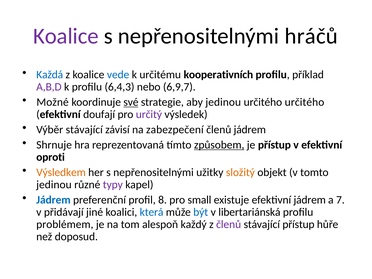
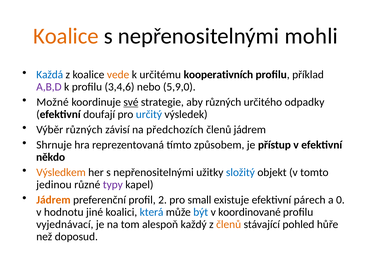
Koalice colour: purple -> orange (66, 36)
hráčů: hráčů -> mohli (311, 36)
vede colour: blue -> orange (118, 75)
6,4,3: 6,4,3 -> 3,4,6 (119, 87)
6,9,7: 6,9,7 -> 5,9,0 (179, 87)
aby jedinou: jedinou -> různých (223, 102)
určitého určitého: určitého -> odpadky (305, 102)
určitý colour: purple -> blue (149, 114)
Výběr stávající: stávající -> různých (84, 130)
zabezpečení: zabezpečení -> předchozích (175, 130)
způsobem underline: present -> none (219, 145)
oproti: oproti -> někdo (51, 157)
složitý colour: orange -> blue (240, 172)
Jádrem colour: blue -> orange (53, 200)
8: 8 -> 2 (163, 200)
efektivní jádrem: jádrem -> párech (310, 200)
7: 7 -> 0 (340, 200)
přidávají: přidávají -> hodnotu (64, 212)
libertariánská: libertariánská -> koordinované (249, 212)
problémem: problémem -> vyjednávací (65, 224)
členů colour: purple -> orange (229, 224)
stávající přístup: přístup -> pohled (298, 224)
